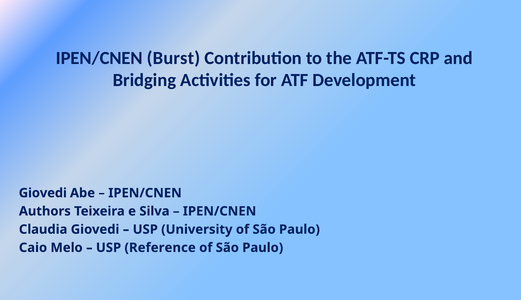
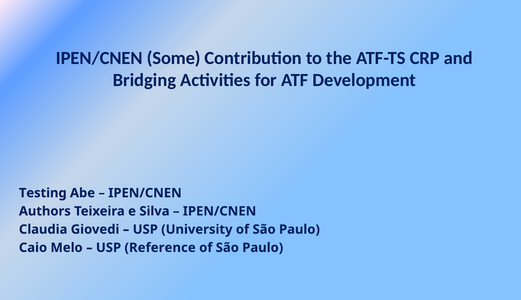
Burst: Burst -> Some (174, 58)
Giovedi: Giovedi -> Testing (43, 193)
